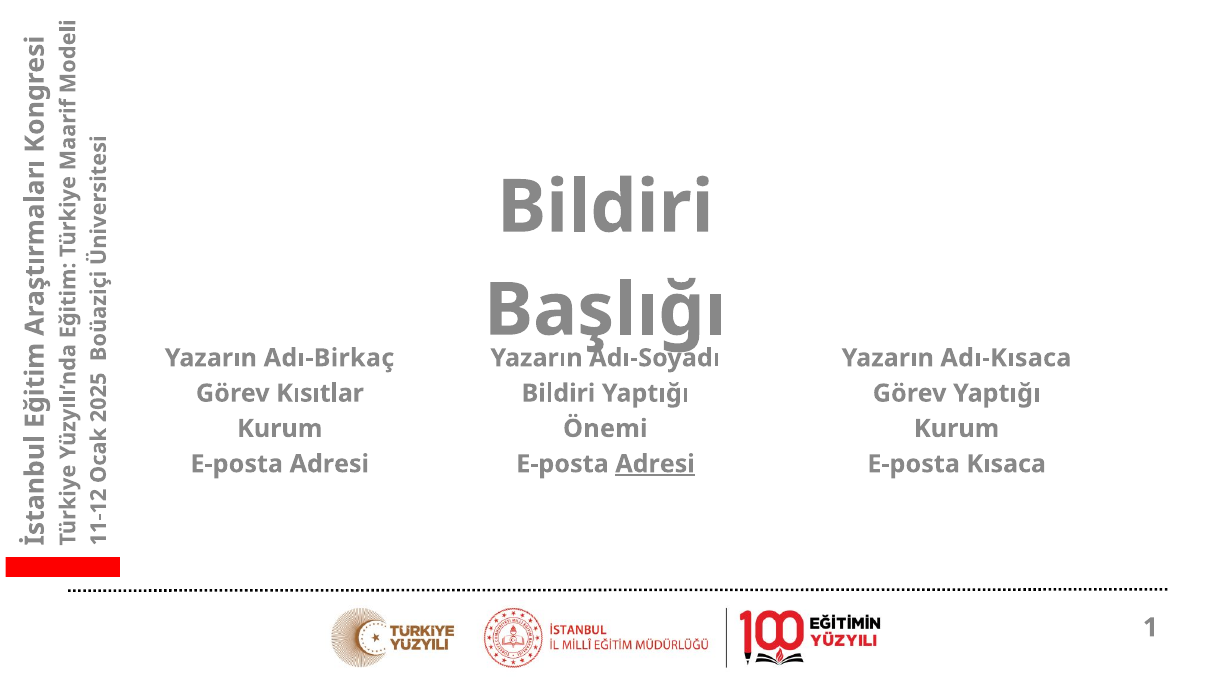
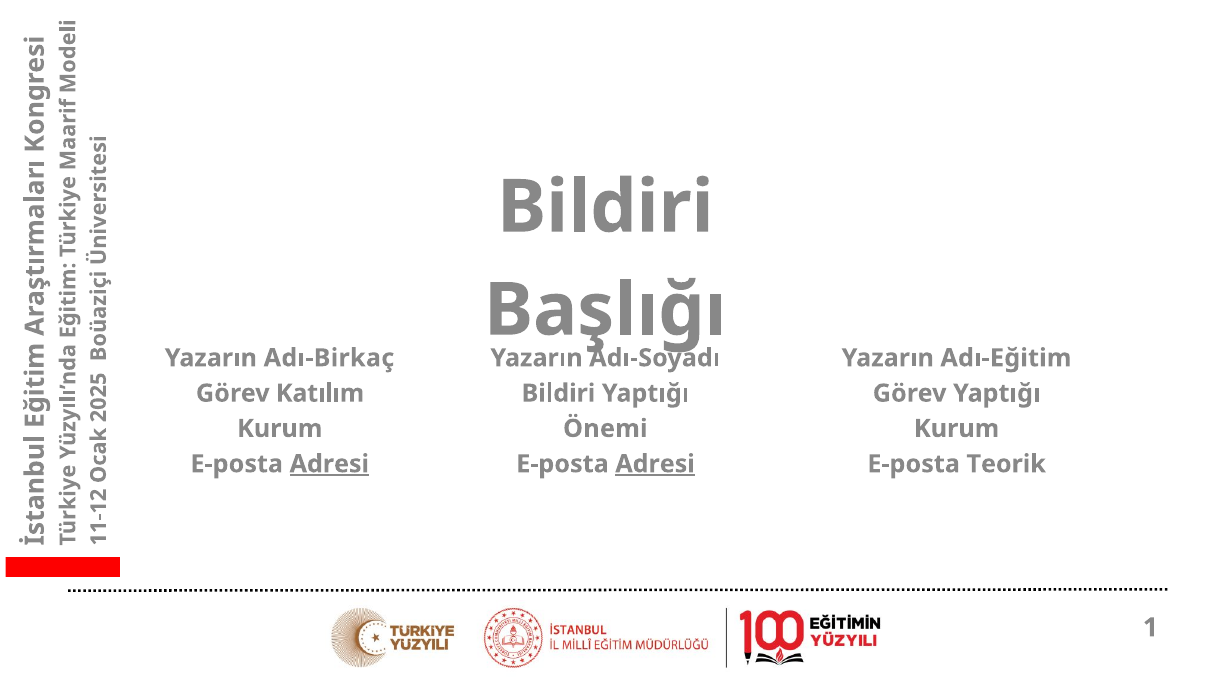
Adı-Kısaca: Adı-Kısaca -> Adı-Eğitim (1006, 358)
Kısıtlar: Kısıtlar -> Katılım (320, 393)
Adresi underline: none -> present (329, 464)
Kısaca: Kısaca -> Teorik (1006, 464)
